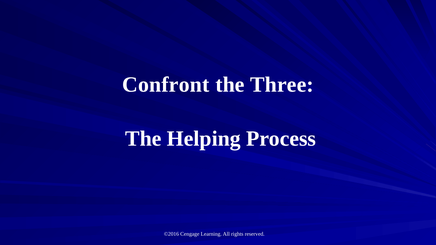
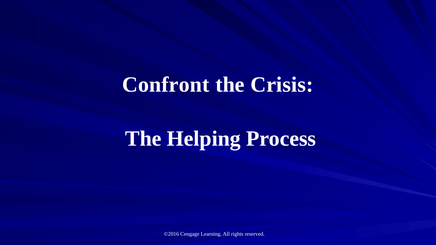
Three: Three -> Crisis (282, 85)
